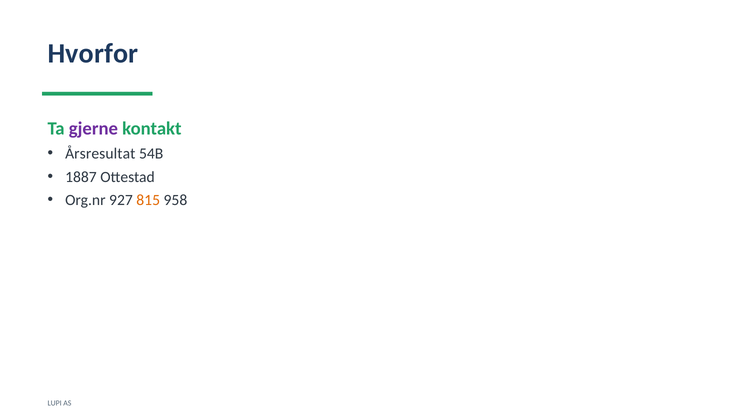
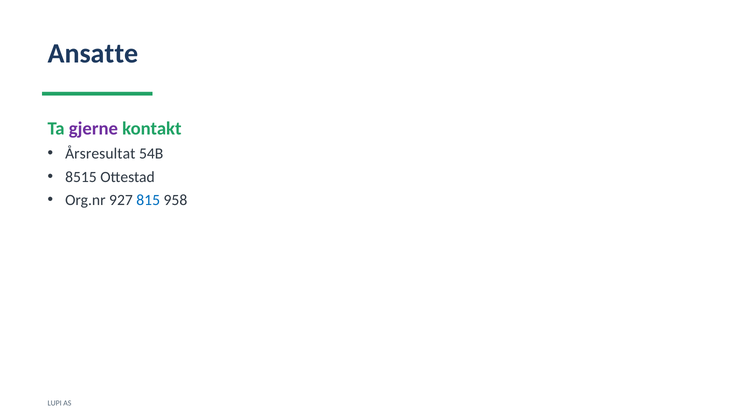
Hvorfor: Hvorfor -> Ansatte (93, 53)
1887: 1887 -> 8515 (81, 177)
815 colour: orange -> blue (148, 201)
